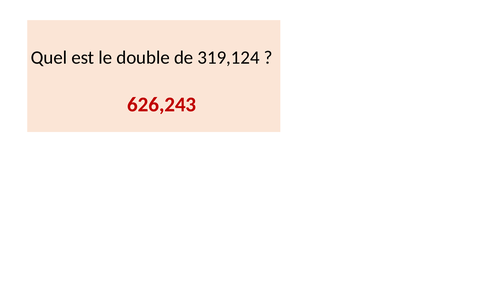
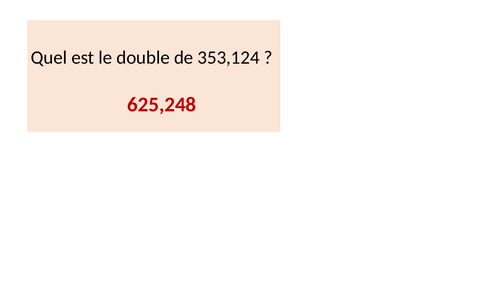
319,124: 319,124 -> 353,124 (229, 58)
626,243: 626,243 -> 625,248 (162, 104)
